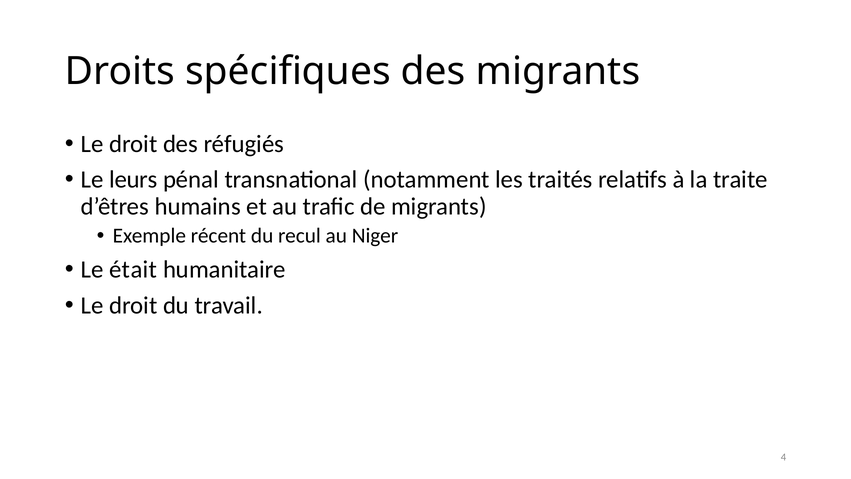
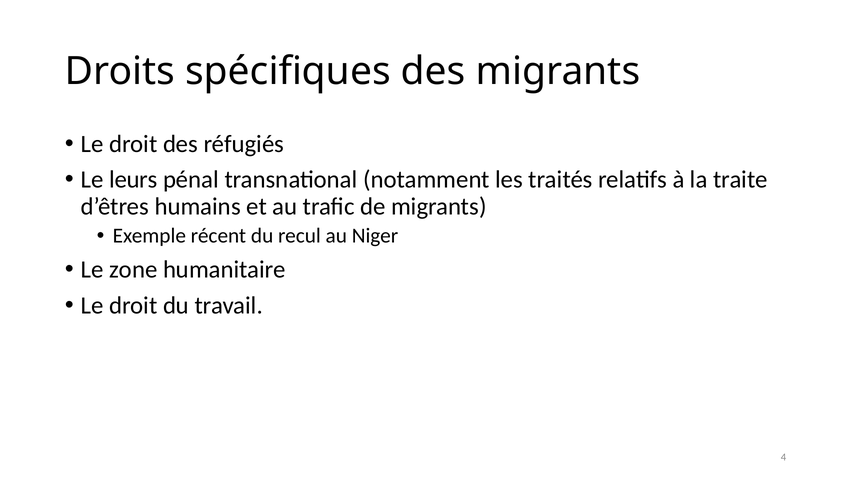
était: était -> zone (133, 269)
